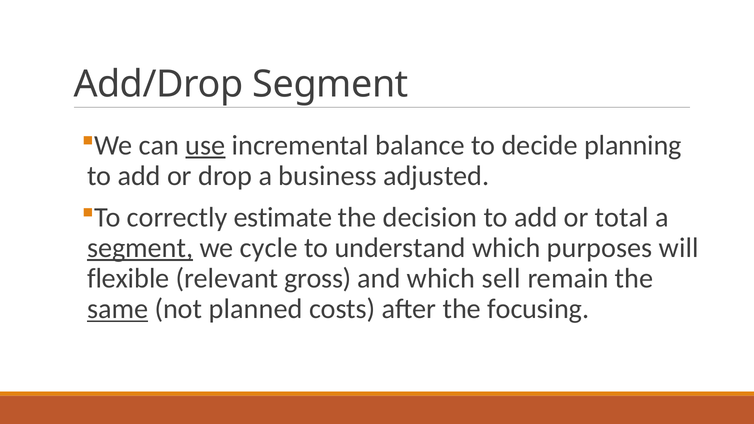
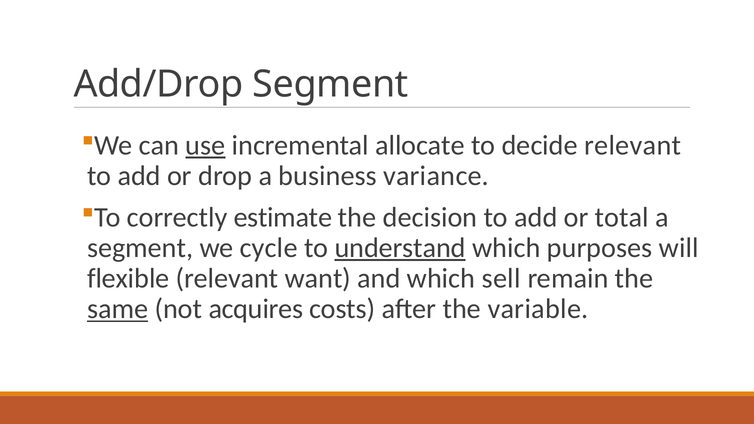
balance: balance -> allocate (420, 145)
decide planning: planning -> relevant (633, 145)
adjusted: adjusted -> variance (436, 176)
segment underline: present -> none (140, 248)
understand underline: none -> present (400, 248)
gross: gross -> want (318, 279)
planned: planned -> acquires (256, 309)
focusing: focusing -> variable (538, 309)
